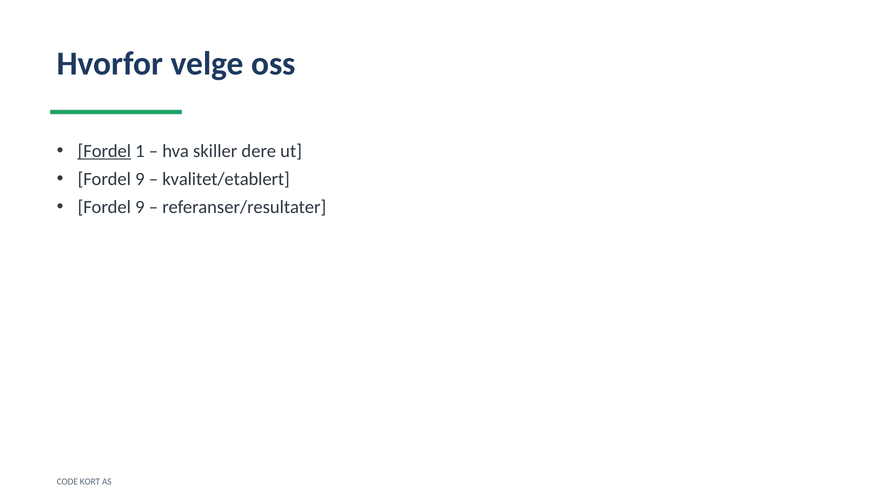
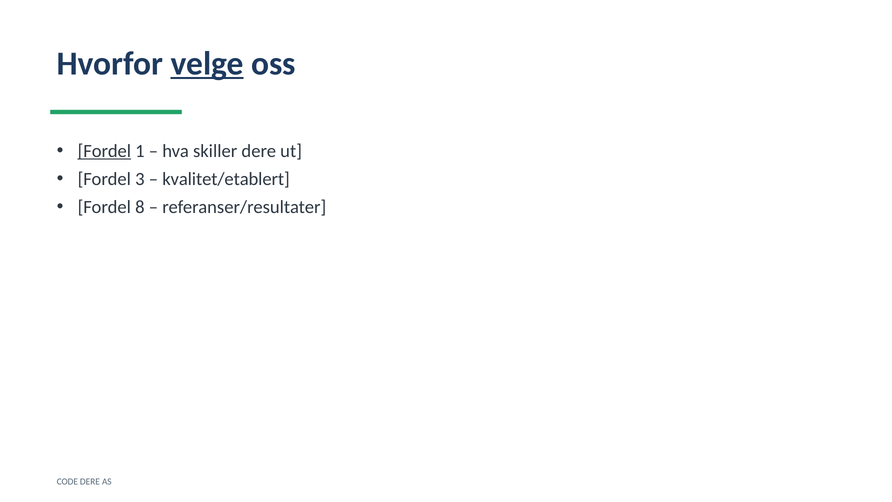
velge underline: none -> present (207, 64)
9: 9 -> 3 (140, 179)
9: 9 -> 8 (140, 207)
CODE KORT: KORT -> DERE (90, 481)
